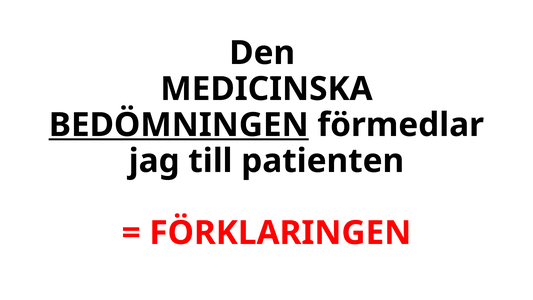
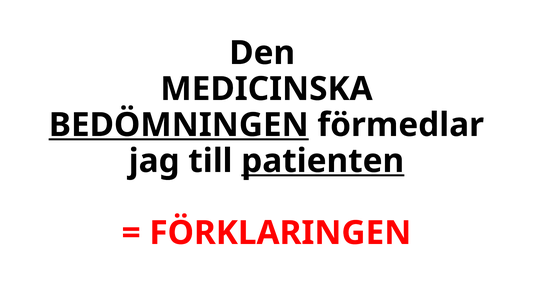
patienten underline: none -> present (323, 161)
